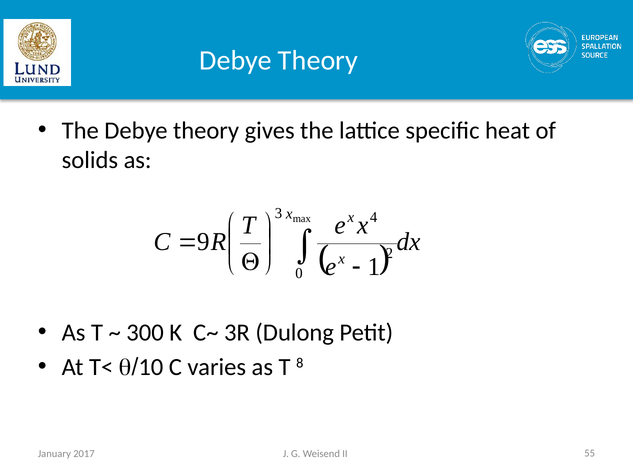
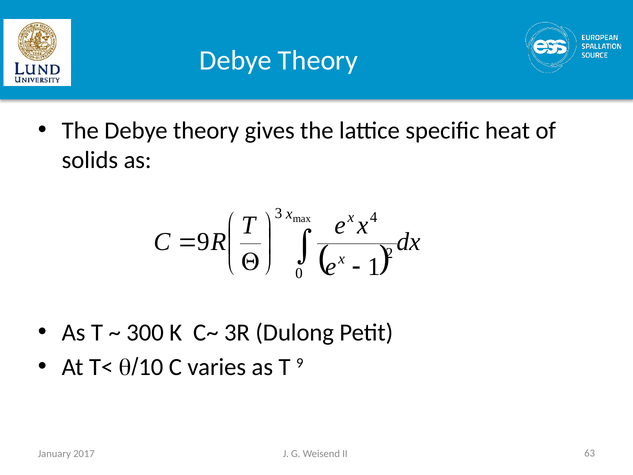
T 8: 8 -> 9 (300, 363)
55: 55 -> 63 (590, 453)
